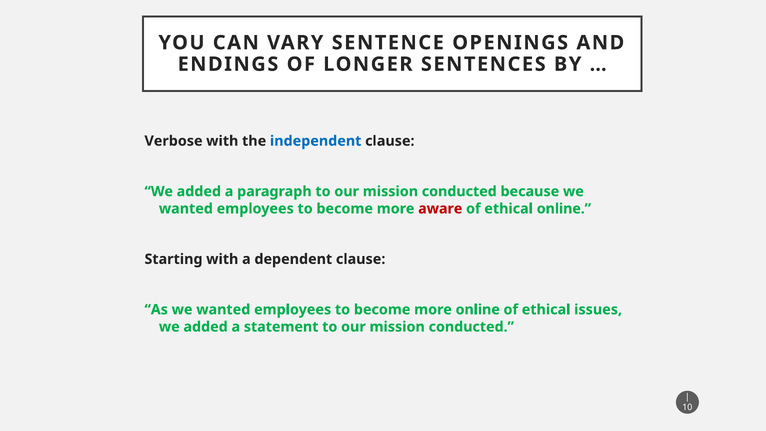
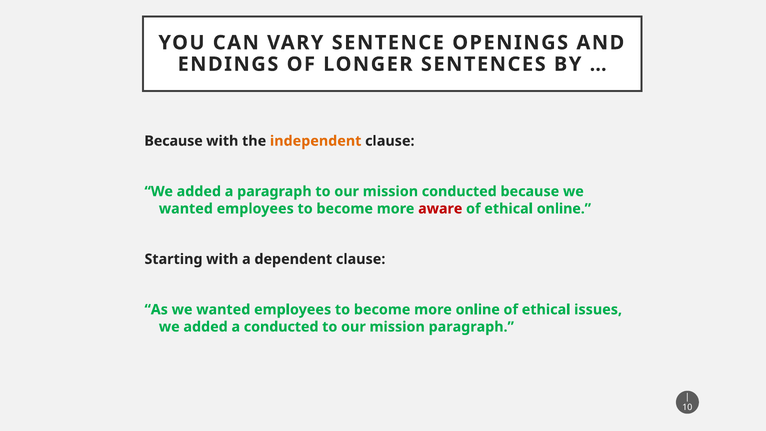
Verbose: Verbose -> Because (174, 141)
independent colour: blue -> orange (316, 141)
a statement: statement -> conducted (281, 327)
conducted: conducted -> paragraph (471, 327)
